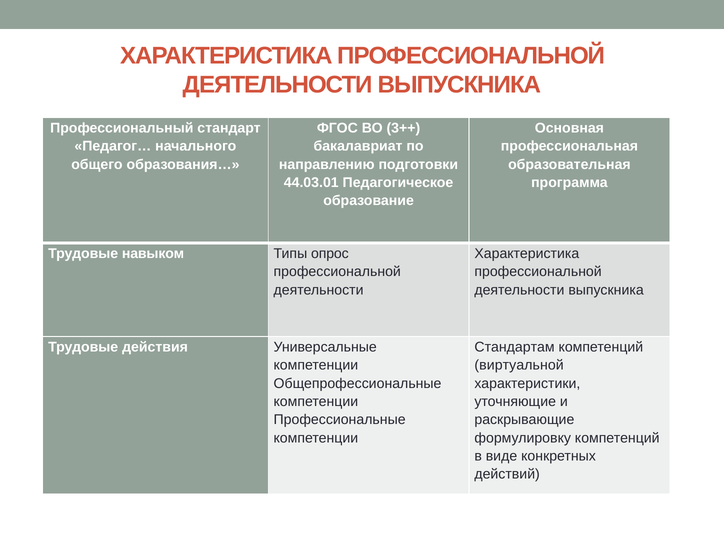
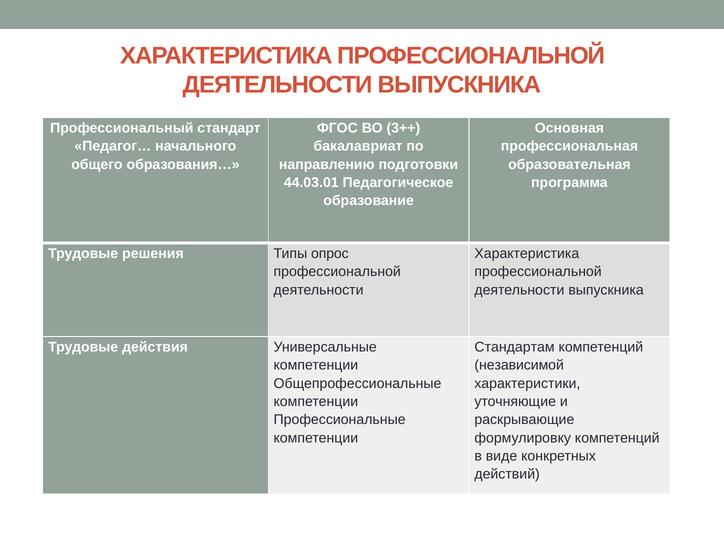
навыком: навыком -> решения (153, 253)
виртуальной: виртуальной -> независимой (519, 365)
